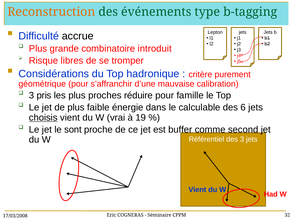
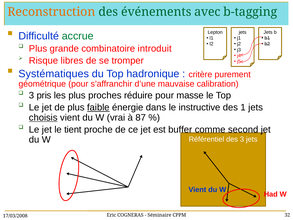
type: type -> avec (207, 12)
accrue colour: black -> green (78, 36)
Considérations: Considérations -> Systématiques (54, 74)
famille: famille -> masse (190, 95)
faible underline: none -> present (98, 107)
calculable: calculable -> instructive (200, 107)
6: 6 -> 1 (243, 107)
19: 19 -> 87 (141, 117)
sont: sont -> tient (73, 129)
